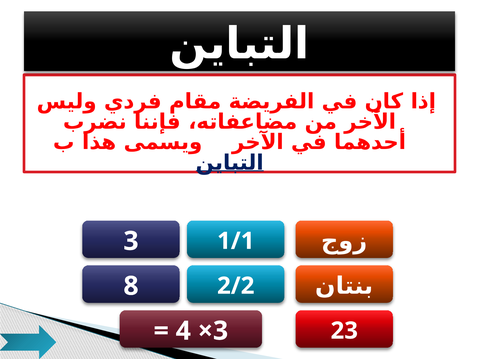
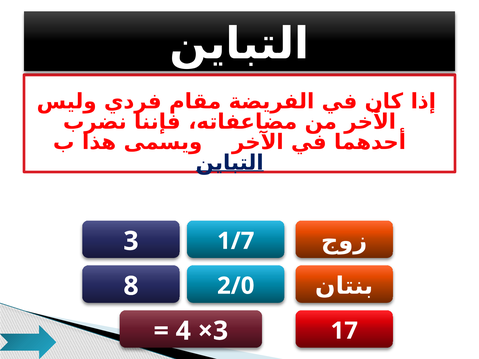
1/1: 1/1 -> 1/7 (236, 241)
2/2: 2/2 -> 2/0 (236, 286)
23: 23 -> 17 (344, 331)
